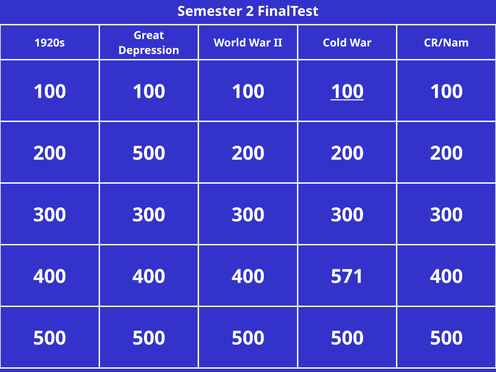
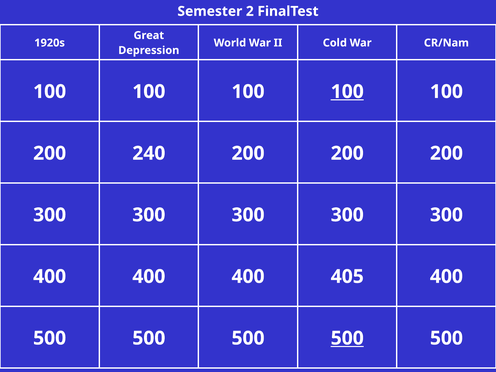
200 500: 500 -> 240 (149, 153)
571: 571 -> 405 (347, 277)
500 underline: none -> present (347, 338)
